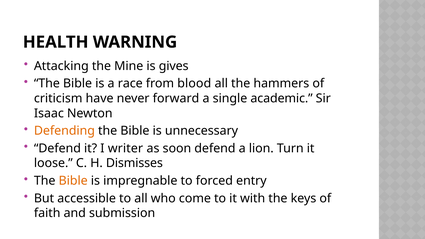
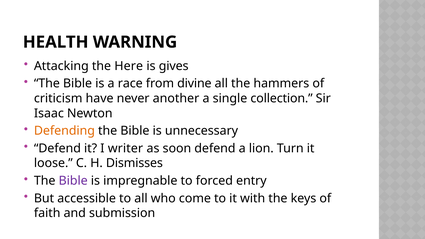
Mine: Mine -> Here (129, 66)
blood: blood -> divine (194, 84)
forward: forward -> another (176, 98)
academic: academic -> collection (282, 98)
Bible colour: orange -> purple (73, 181)
